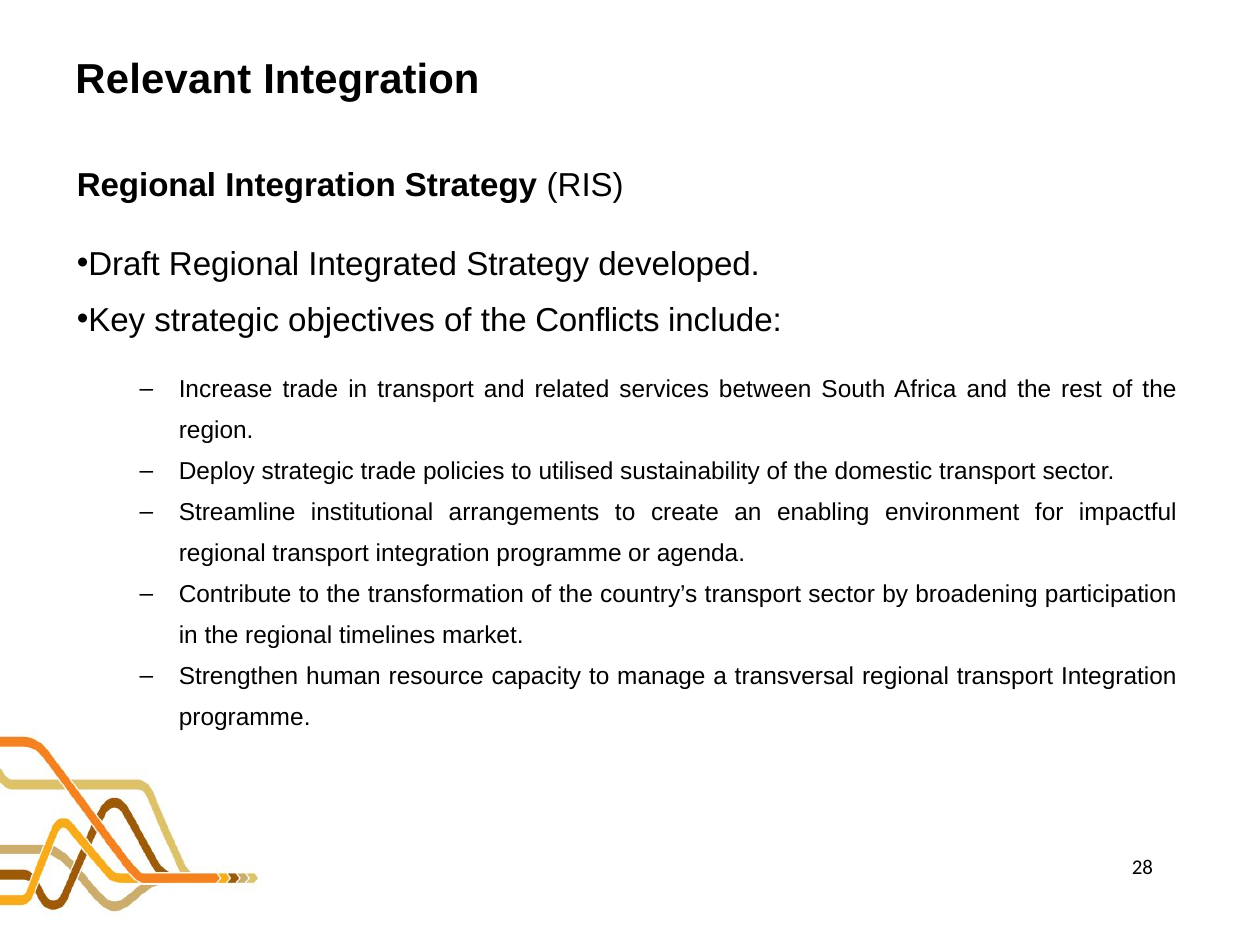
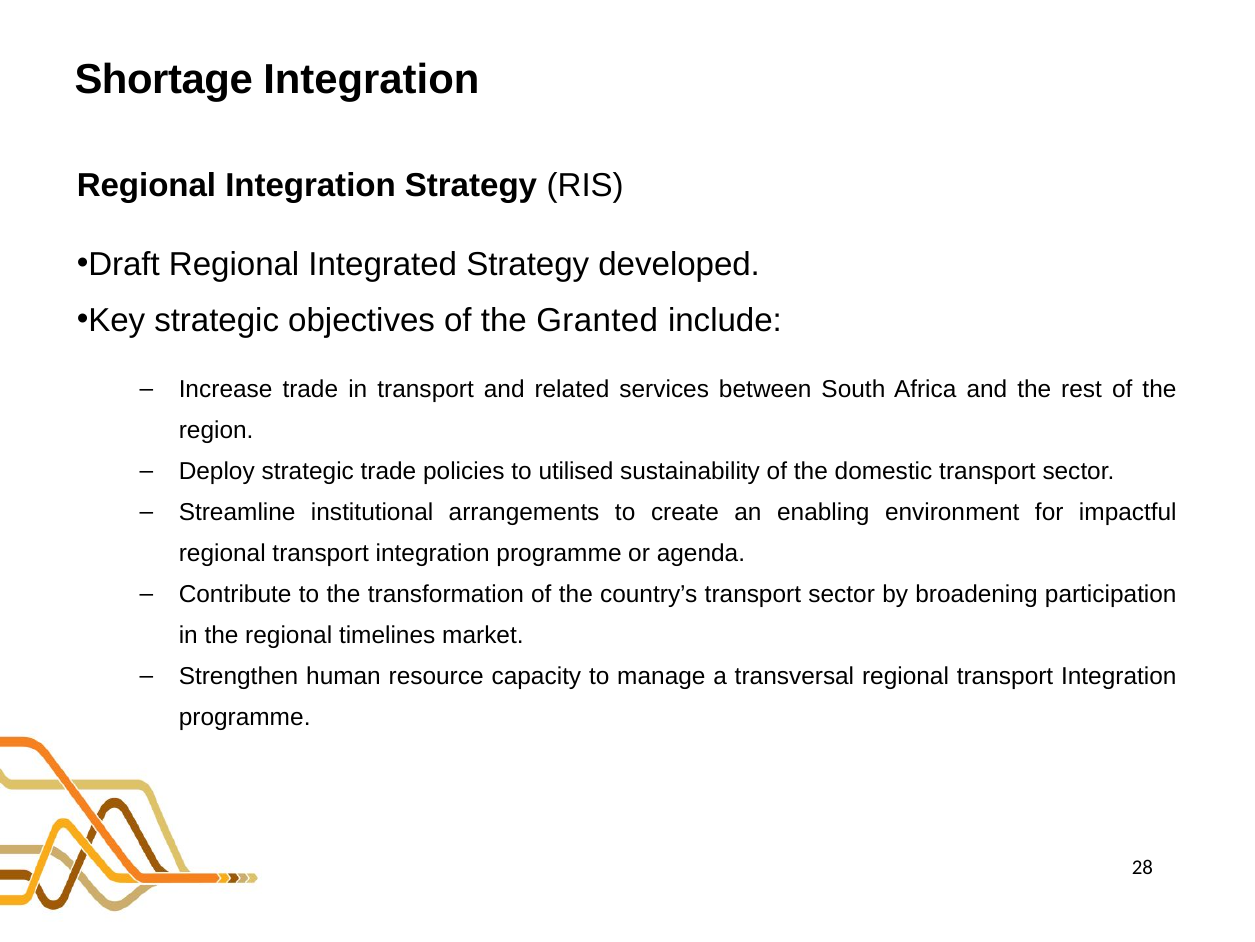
Relevant: Relevant -> Shortage (164, 79)
Conflicts: Conflicts -> Granted (597, 320)
